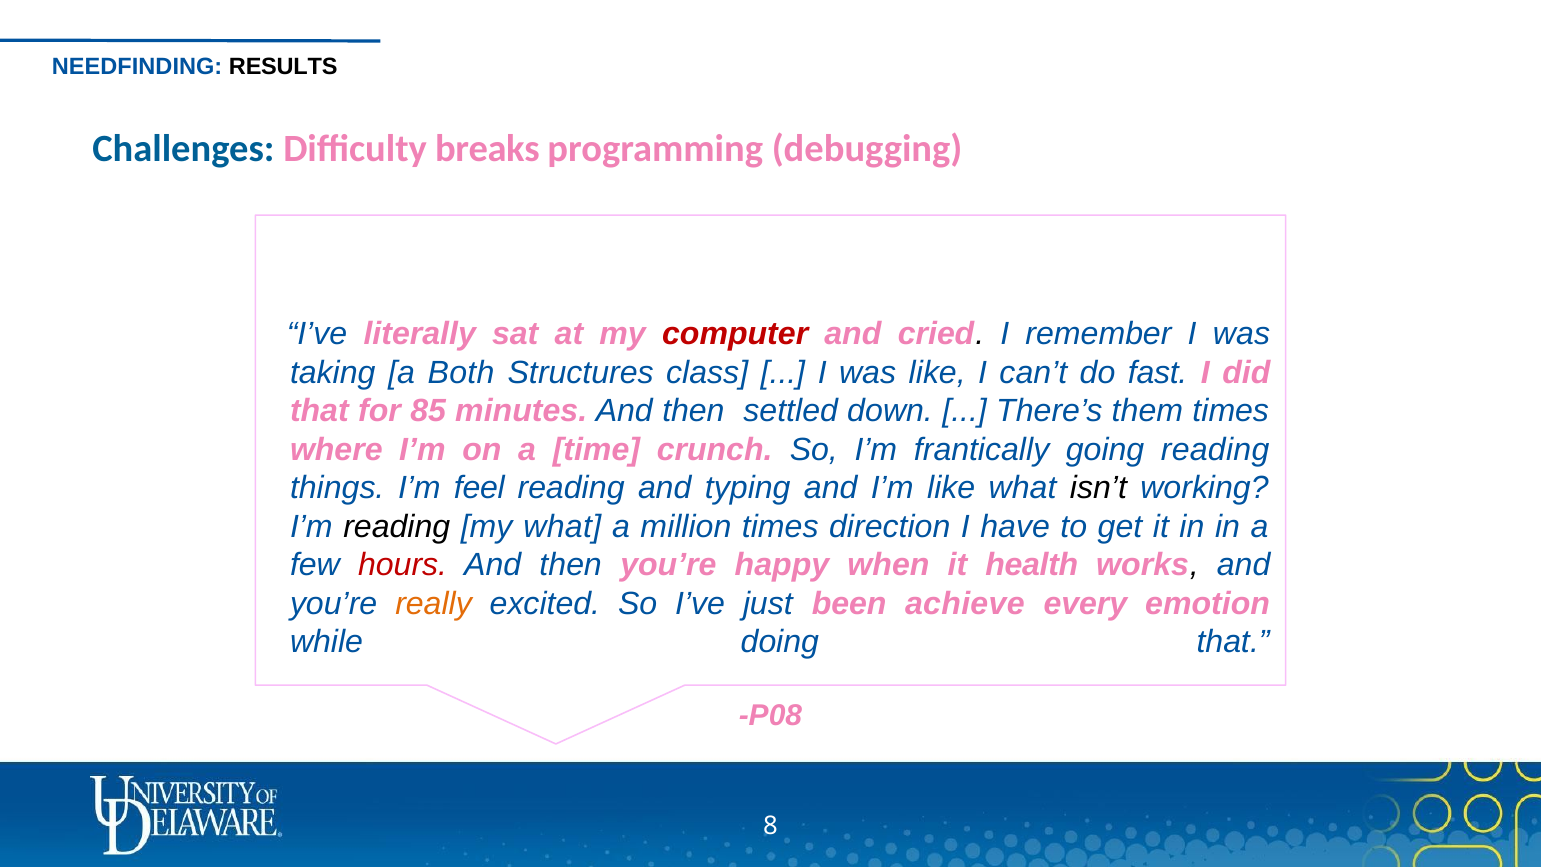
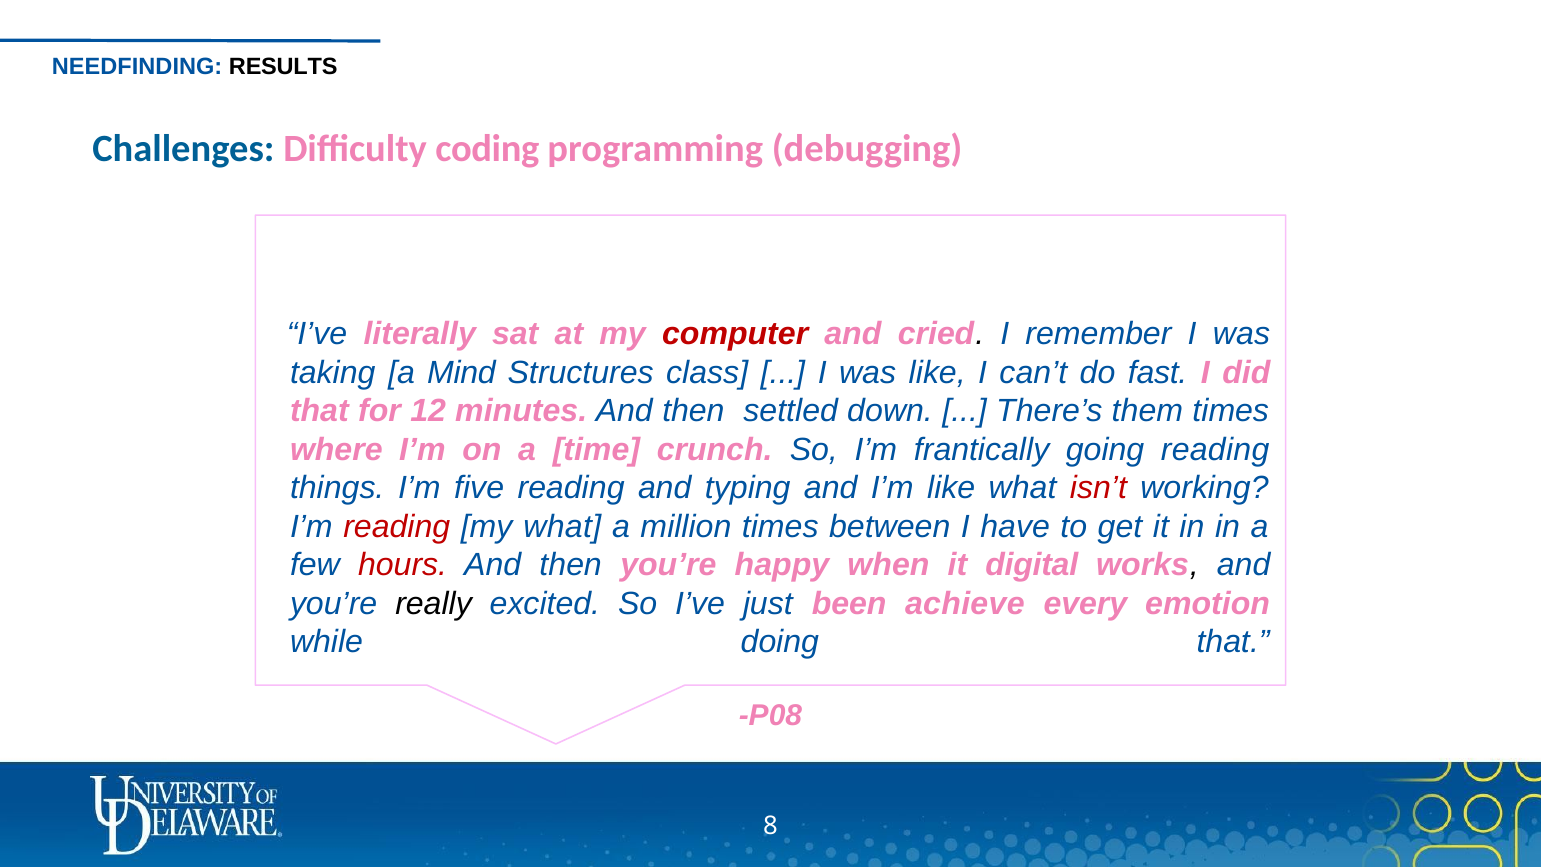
breaks: breaks -> coding (487, 149)
Both: Both -> Mind (461, 373)
85: 85 -> 12 (428, 411)
feel: feel -> five (479, 488)
isn’t colour: black -> red (1098, 488)
reading colour: black -> red (397, 527)
direction: direction -> between (890, 527)
health: health -> digital (1032, 565)
really colour: orange -> black (434, 604)
